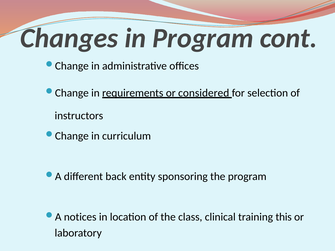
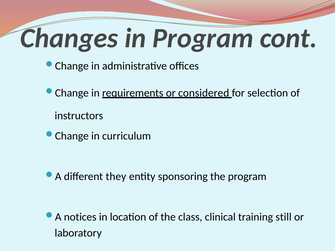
back: back -> they (116, 177)
this: this -> still (284, 217)
